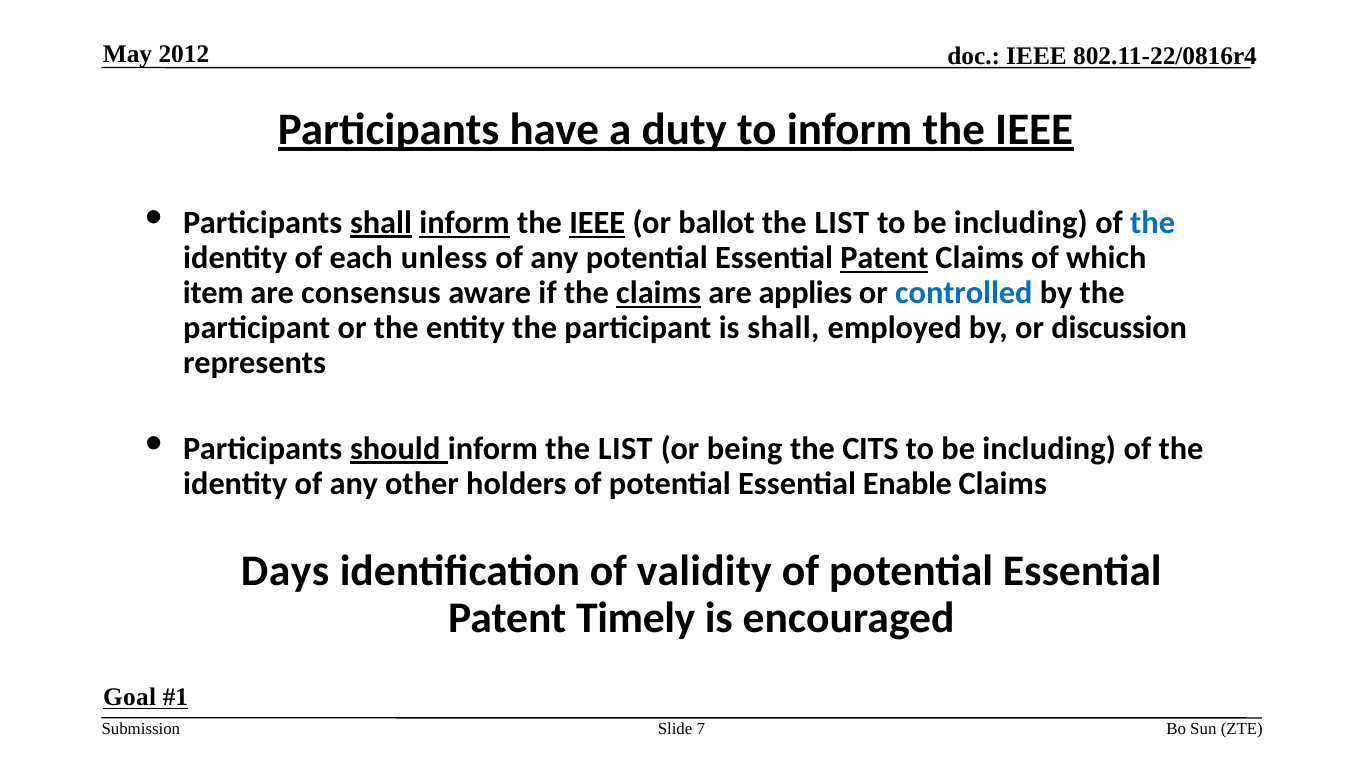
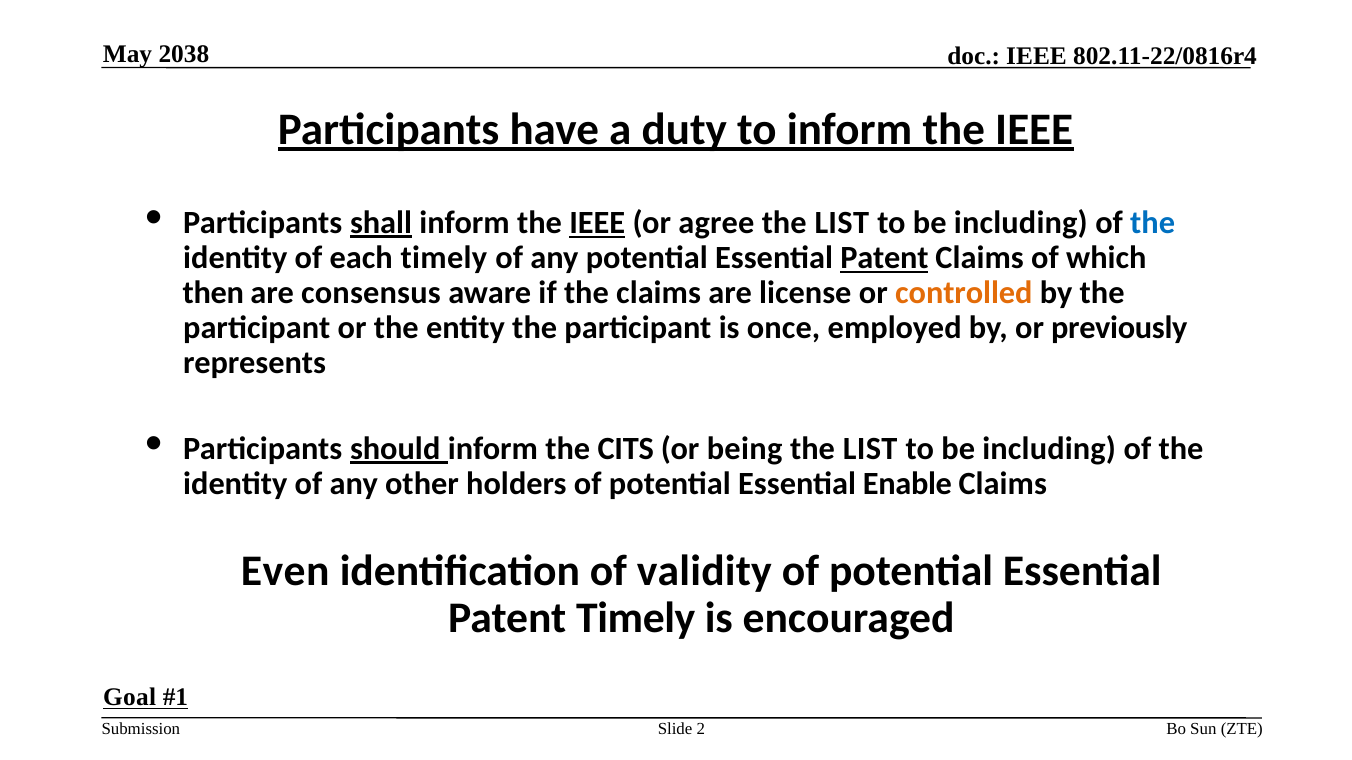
2012: 2012 -> 2038 (184, 54)
inform underline: present -> none (465, 223)
ballot: ballot -> agree (716, 223)
each unless: unless -> timely (444, 258)
item: item -> then (213, 293)
claims underline: present -> none (659, 293)
applies: applies -> license (805, 293)
controlled colour: blue -> orange (964, 293)
is shall: shall -> once (784, 328)
discussion: discussion -> previously (1119, 328)
inform the LIST: LIST -> CITS (626, 449)
CITS: CITS -> LIST (870, 449)
Days: Days -> Even (285, 572)
7: 7 -> 2 (701, 729)
